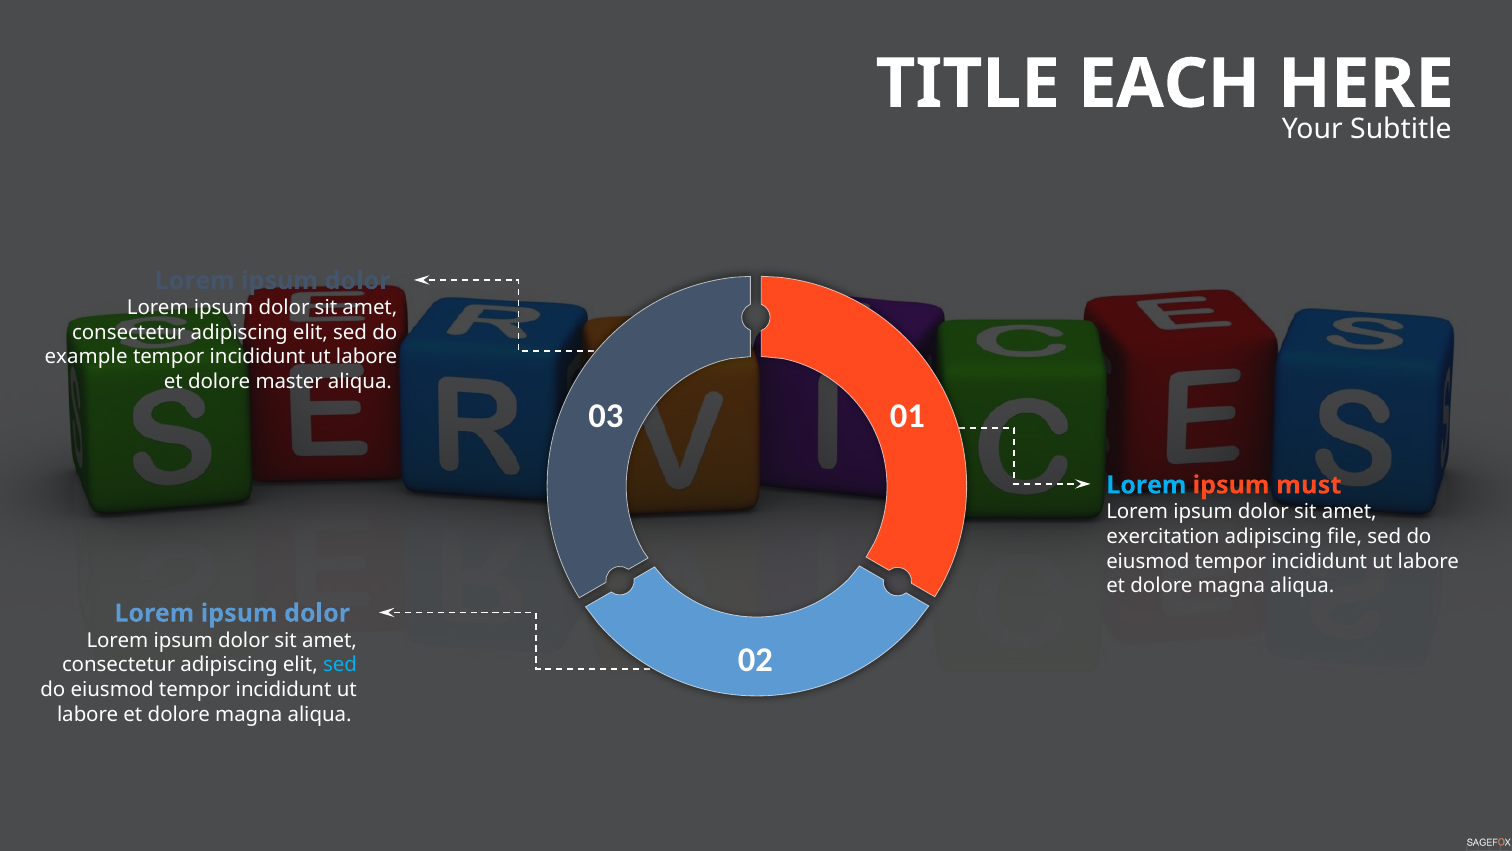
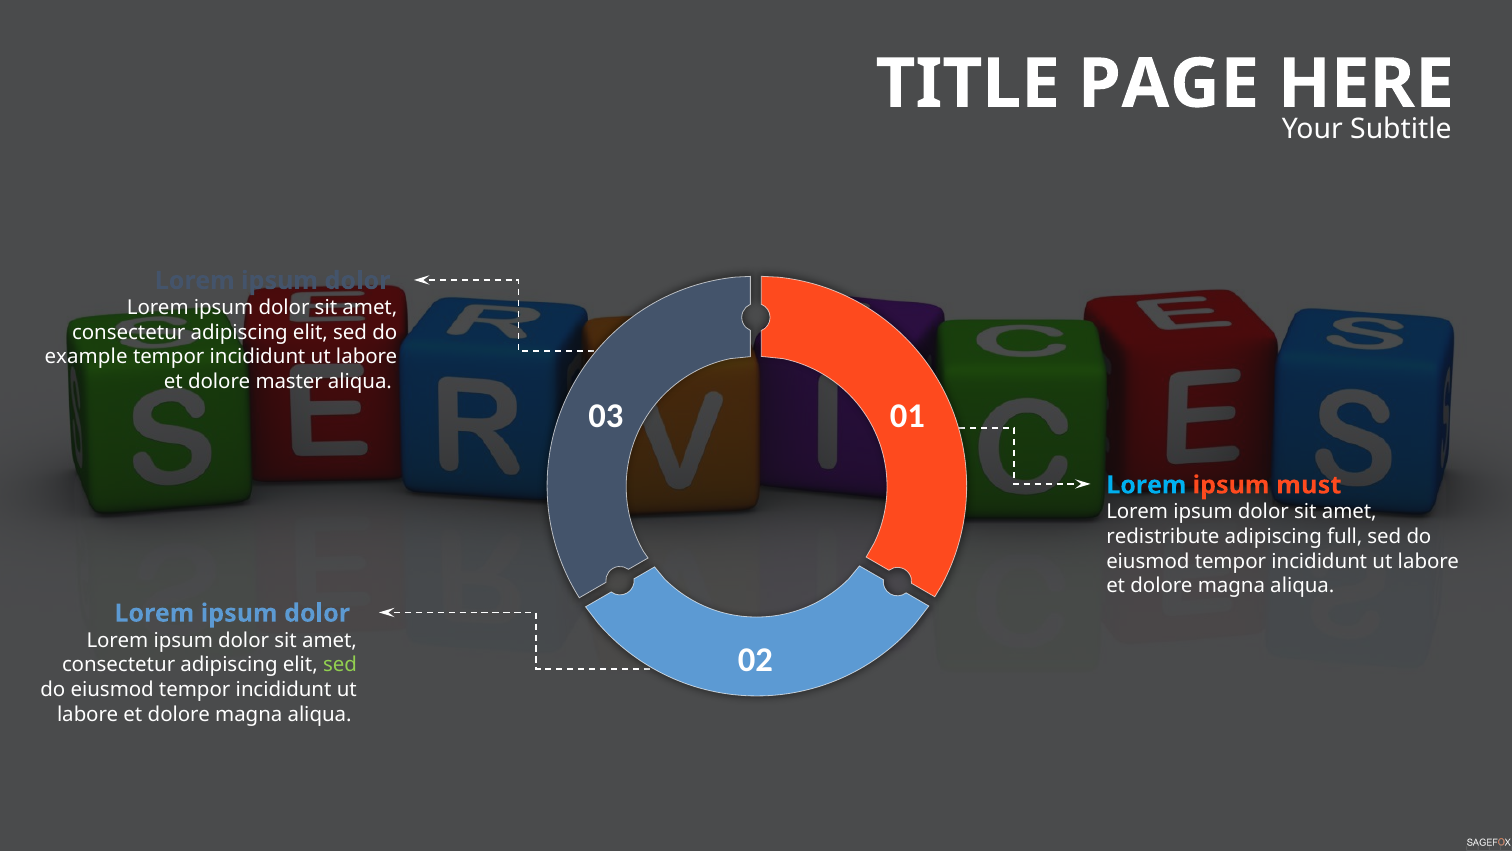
EACH: EACH -> PAGE (1169, 84)
exercitation: exercitation -> redistribute (1163, 537)
file: file -> full (1345, 537)
sed colour: light blue -> light green (340, 665)
